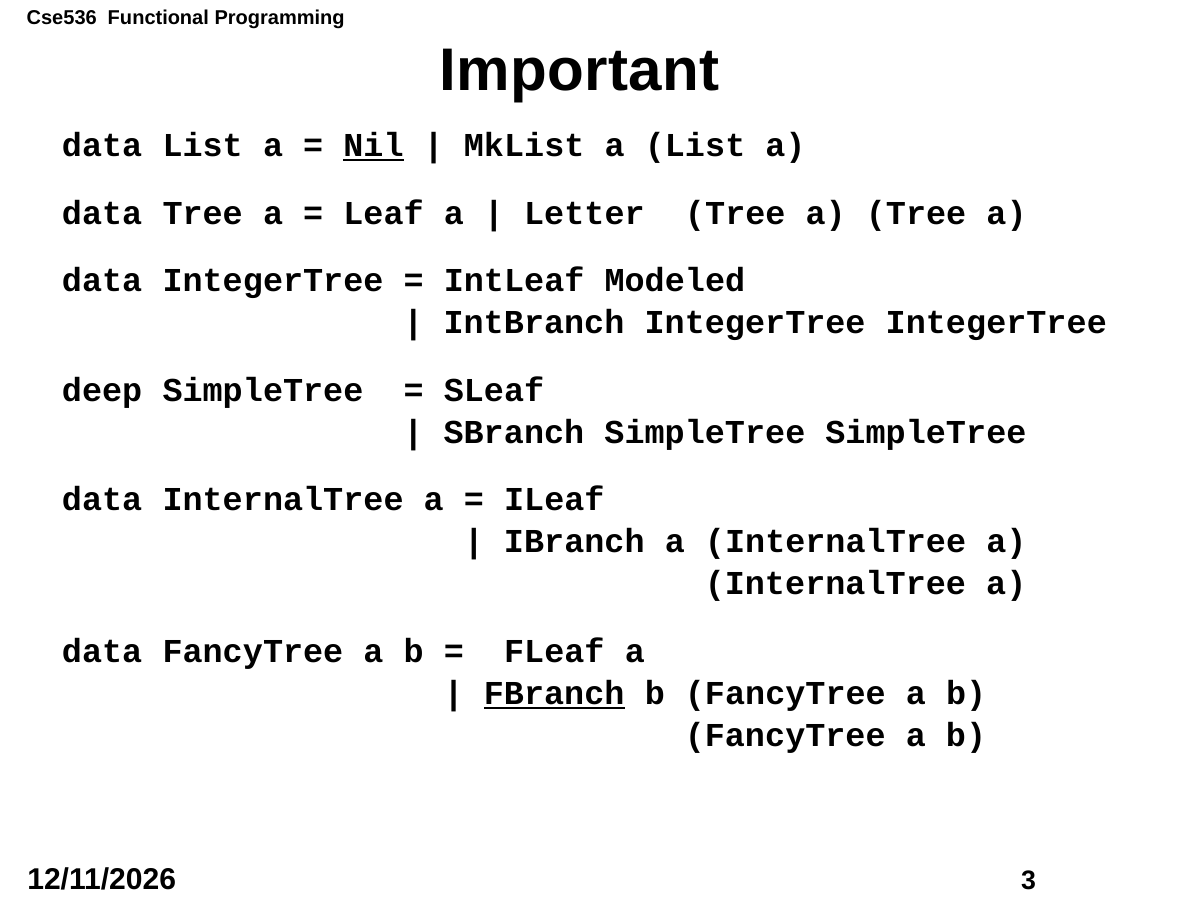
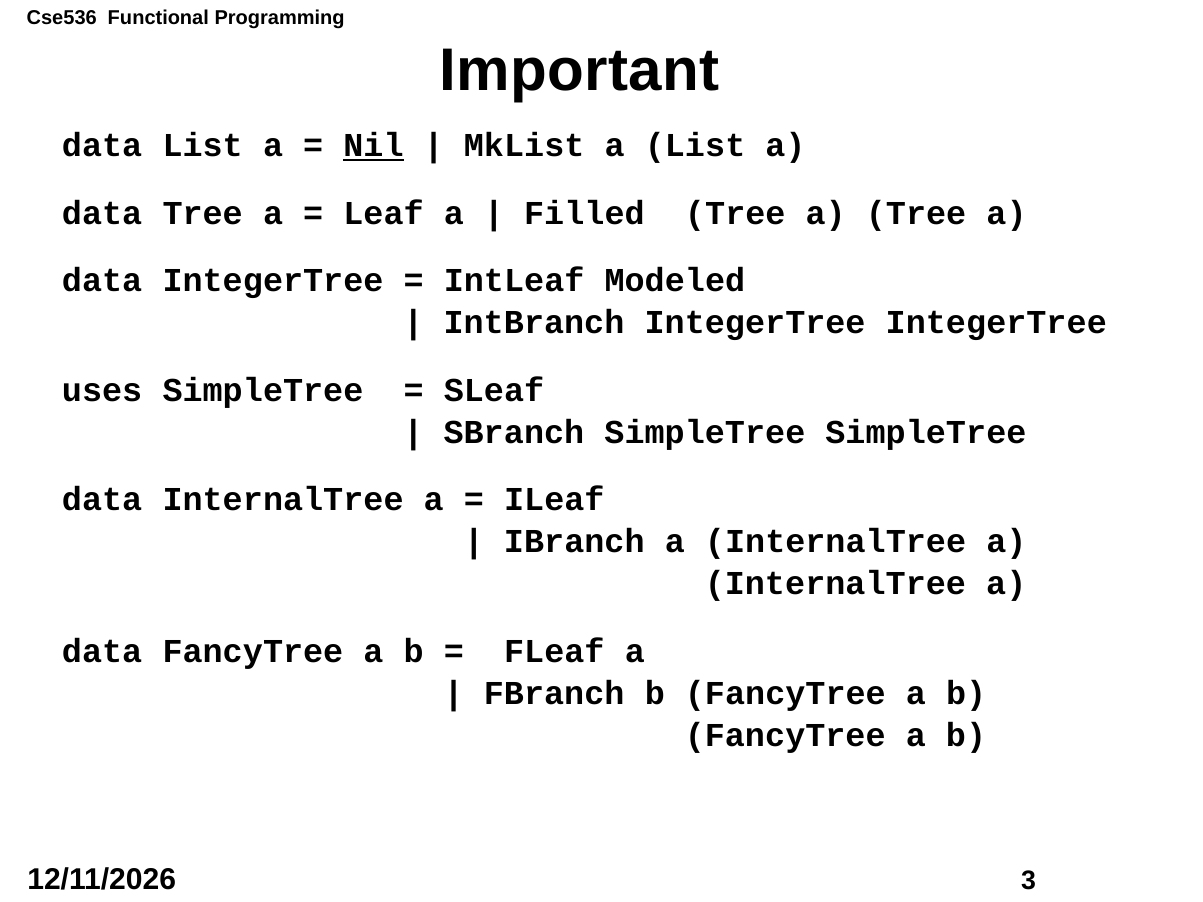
Letter: Letter -> Filled (584, 213)
deep: deep -> uses (102, 390)
FBranch underline: present -> none (554, 694)
